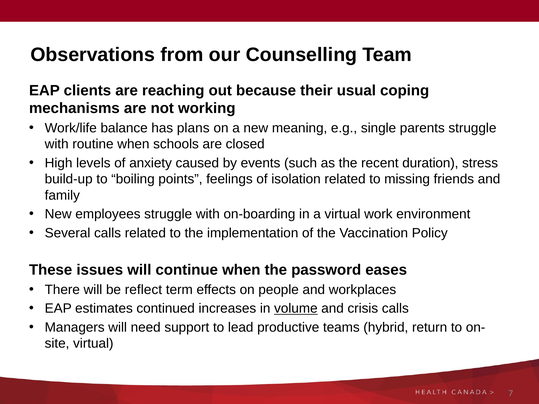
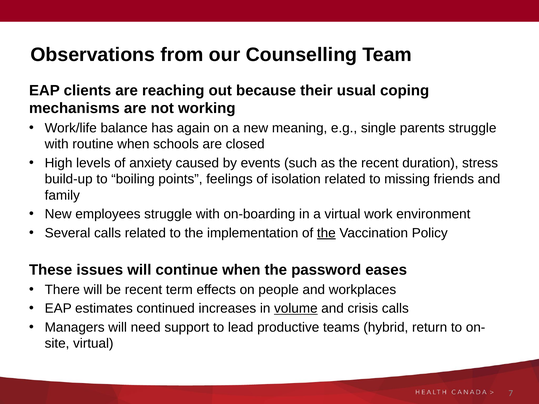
plans: plans -> again (193, 128)
the underline: none -> present (326, 233)
be reflect: reflect -> recent (143, 290)
